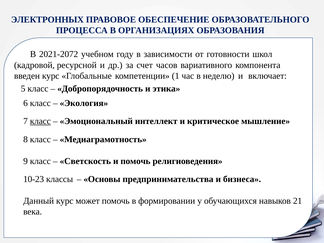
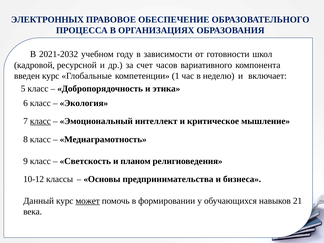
2021-2072: 2021-2072 -> 2021-2032 (59, 54)
и помочь: помочь -> планом (136, 161)
10-23: 10-23 -> 10-12 (34, 179)
может underline: none -> present (88, 201)
